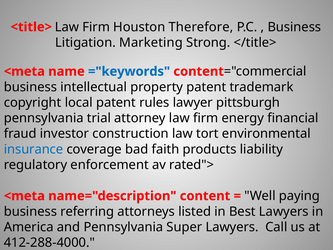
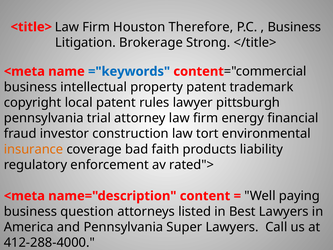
Marketing: Marketing -> Brokerage (151, 43)
insurance colour: blue -> orange (34, 149)
referring: referring -> question (87, 211)
